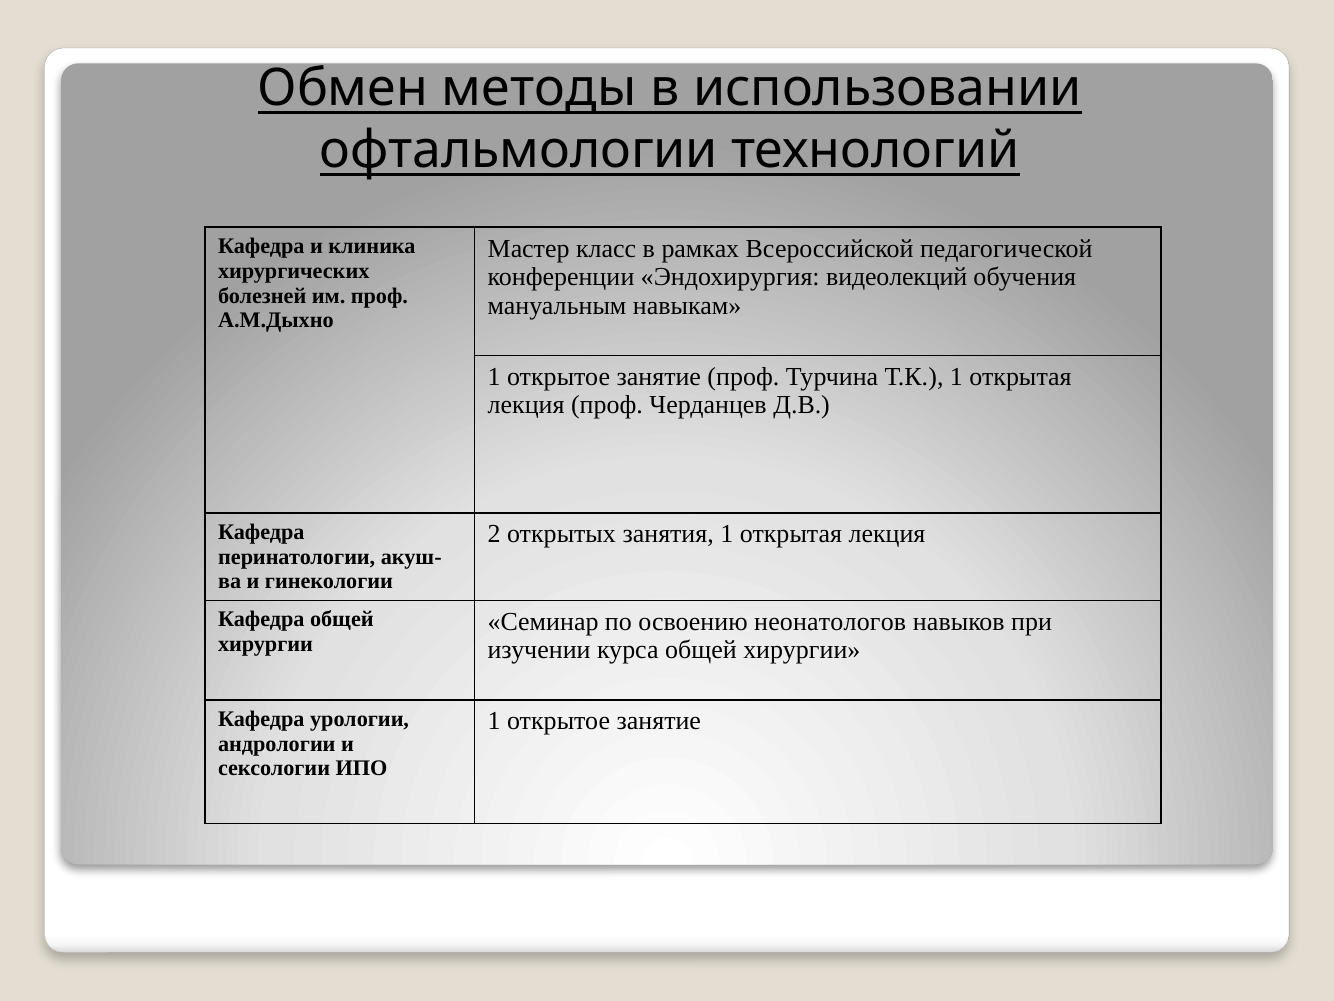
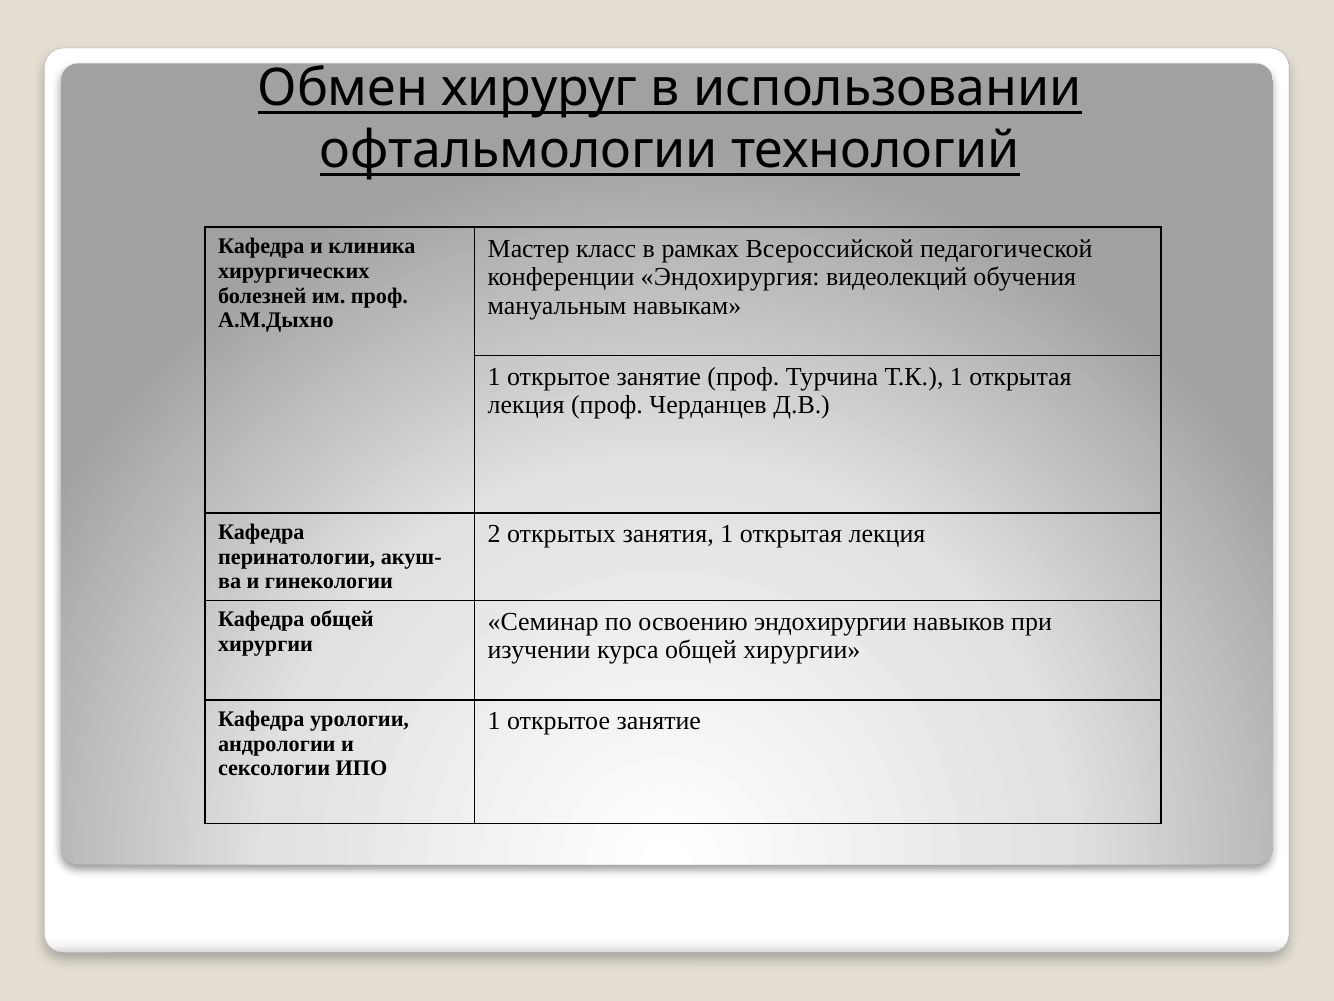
методы: методы -> хируруг (539, 88)
неонатологов: неонатологов -> эндохирургии (830, 621)
